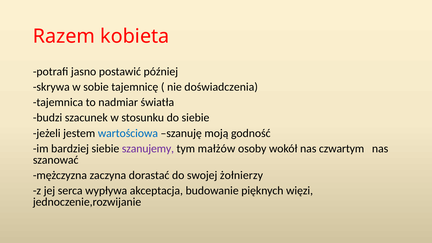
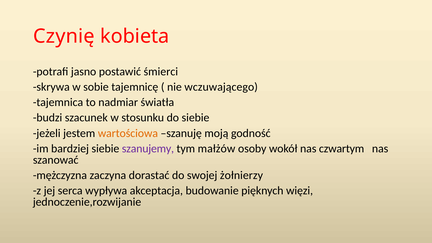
Razem: Razem -> Czynię (64, 36)
później: później -> śmierci (161, 72)
doświadczenia: doświadczenia -> wczuwającego (221, 87)
wartościowa colour: blue -> orange (128, 133)
